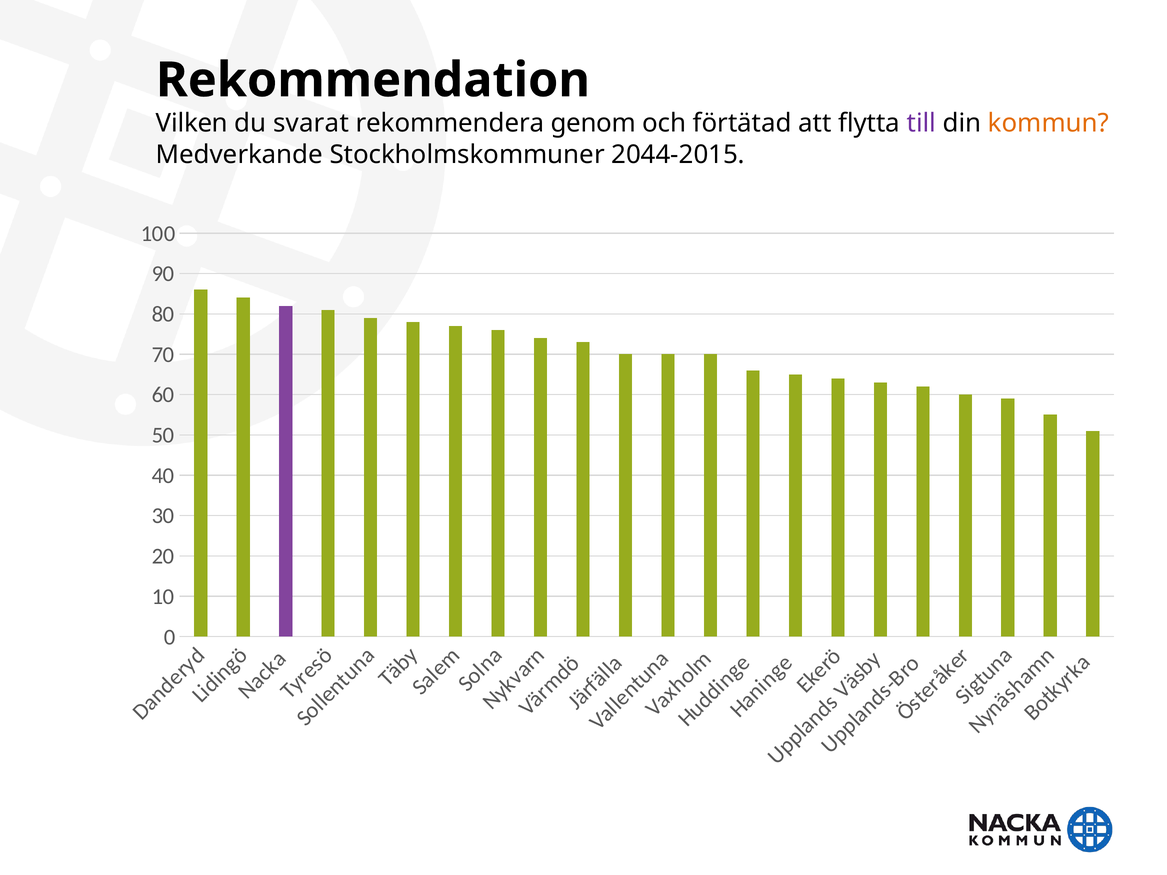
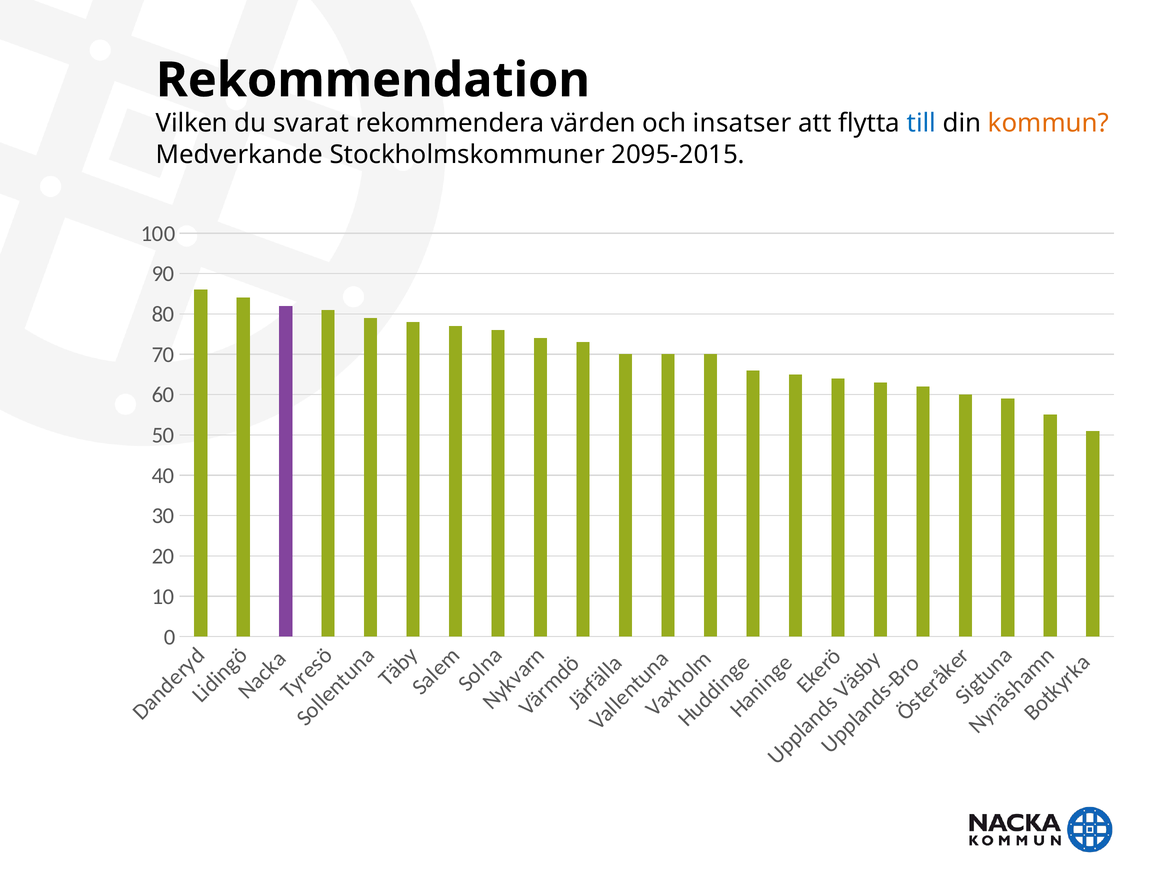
genom: genom -> värden (593, 123)
förtätad: förtätad -> insatser (742, 123)
till colour: purple -> blue (921, 123)
2044-2015: 2044-2015 -> 2095-2015 (678, 155)
